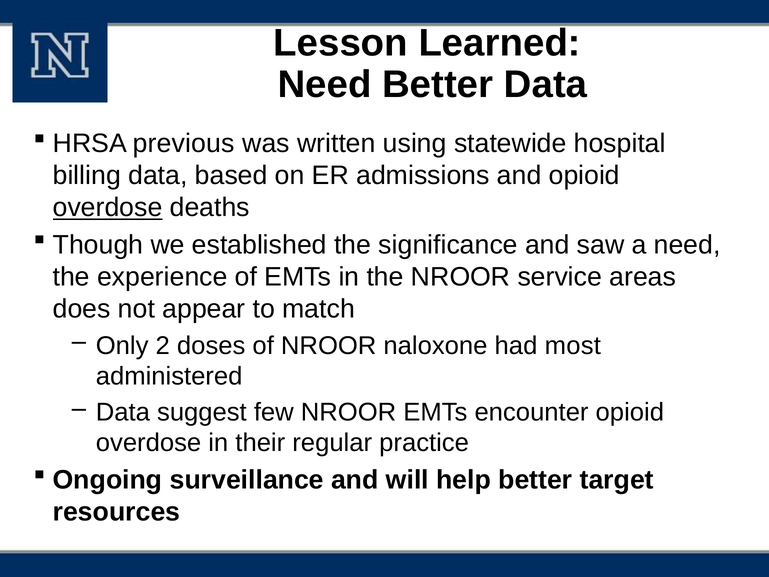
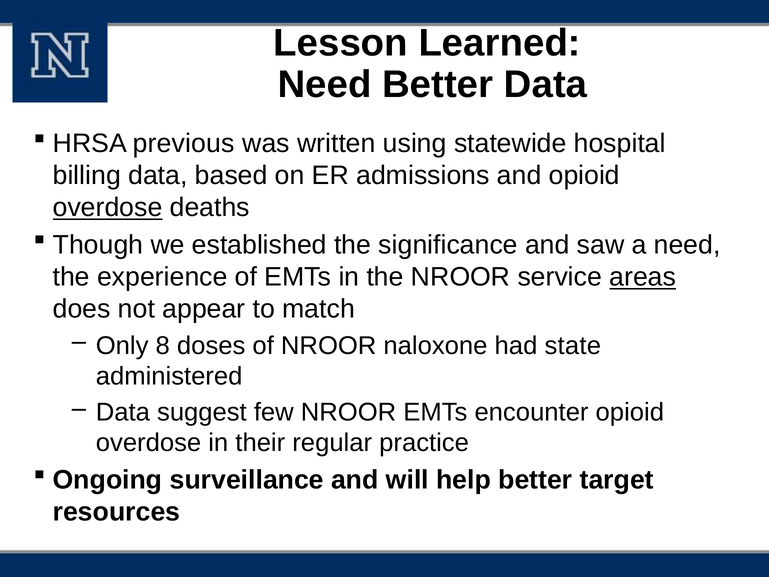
areas underline: none -> present (643, 277)
2: 2 -> 8 (163, 345)
most: most -> state (573, 345)
